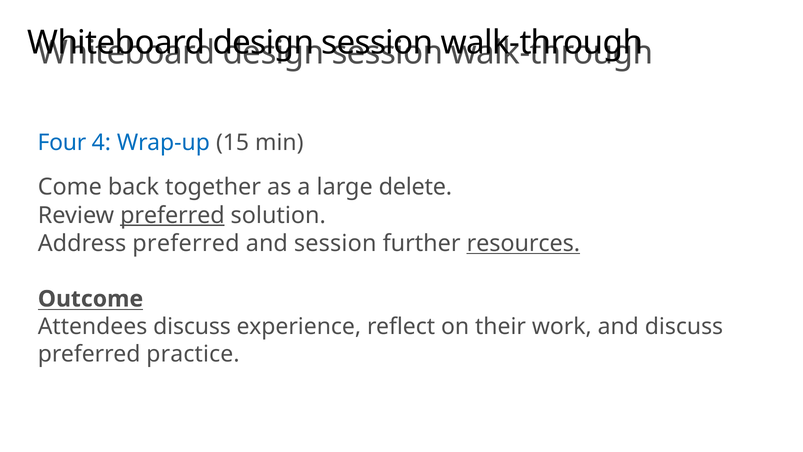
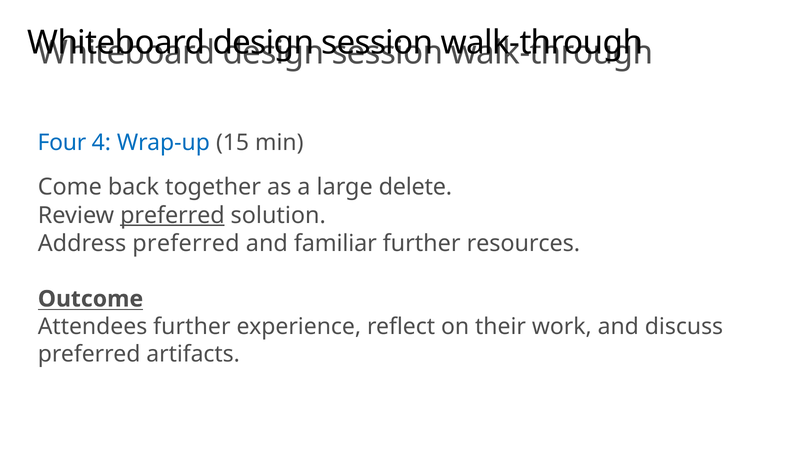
and session: session -> familiar (335, 243)
resources underline: present -> none (523, 243)
Attendees discuss: discuss -> further (192, 326)
practice: practice -> artifacts (193, 354)
